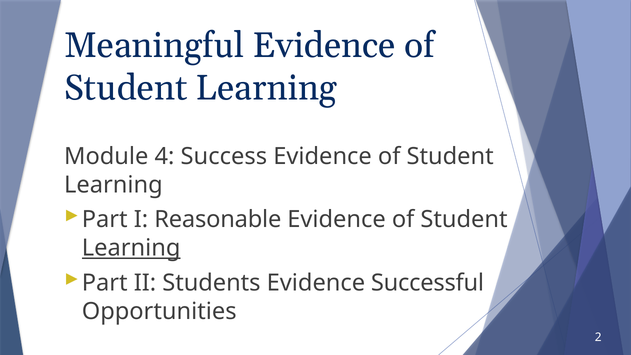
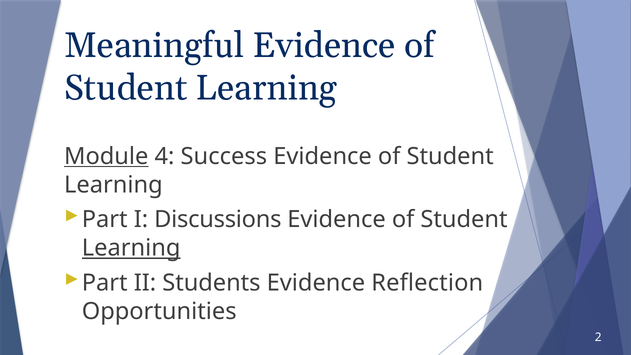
Module underline: none -> present (106, 156)
Reasonable: Reasonable -> Discussions (218, 220)
Successful: Successful -> Reflection (427, 283)
